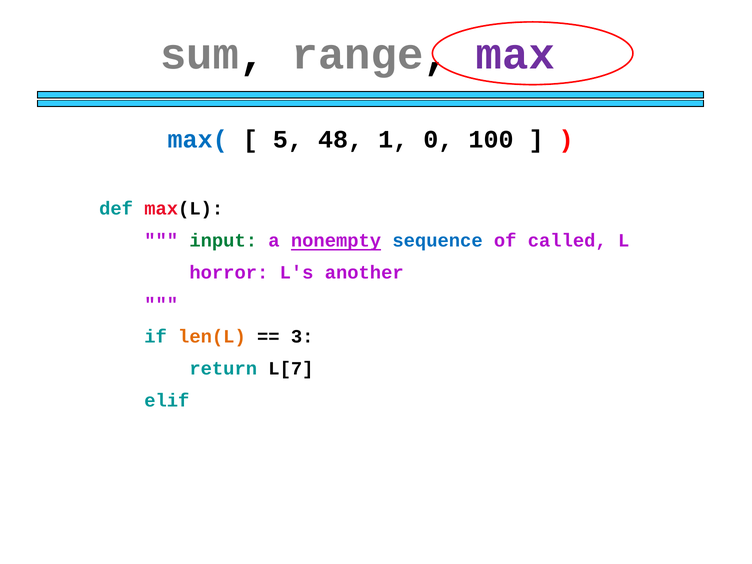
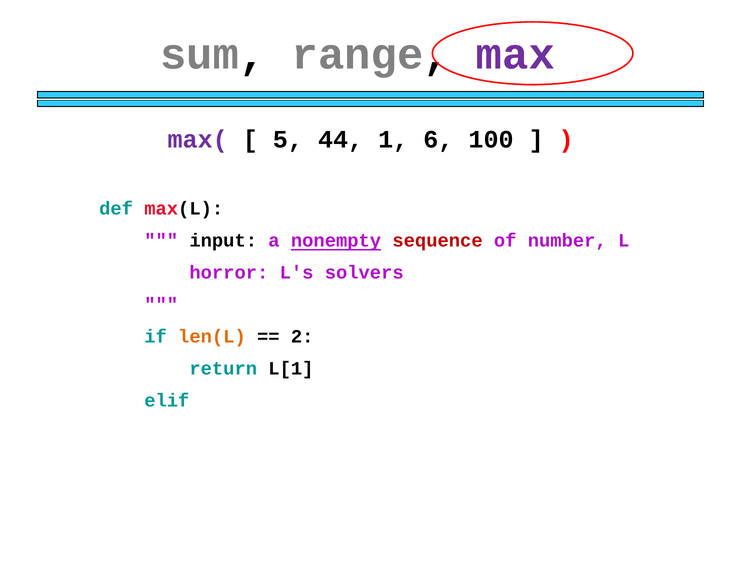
max( colour: blue -> purple (198, 140)
48: 48 -> 44 (341, 140)
0: 0 -> 6 (438, 140)
input colour: green -> black (223, 241)
sequence colour: blue -> red (438, 241)
called: called -> number (567, 241)
another: another -> solvers (364, 273)
3: 3 -> 2 (302, 336)
L[7: L[7 -> L[1 (291, 368)
